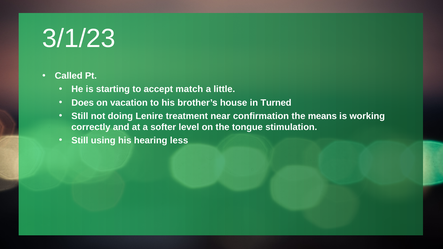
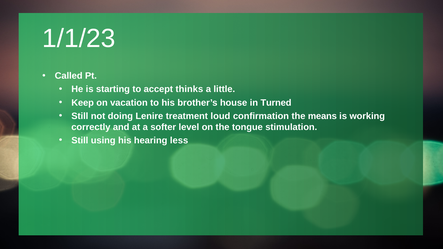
3/1/23: 3/1/23 -> 1/1/23 (79, 39)
match: match -> thinks (189, 89)
Does: Does -> Keep (83, 103)
near: near -> loud (220, 116)
